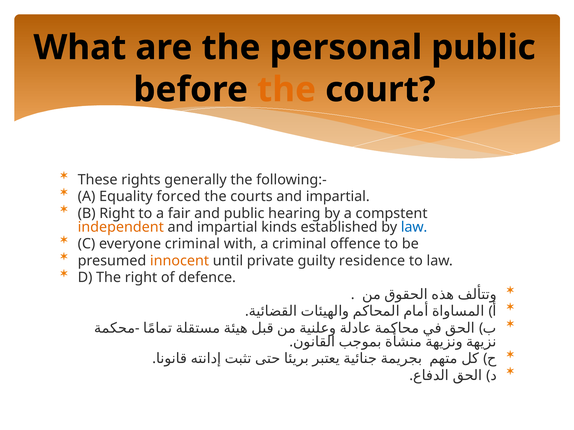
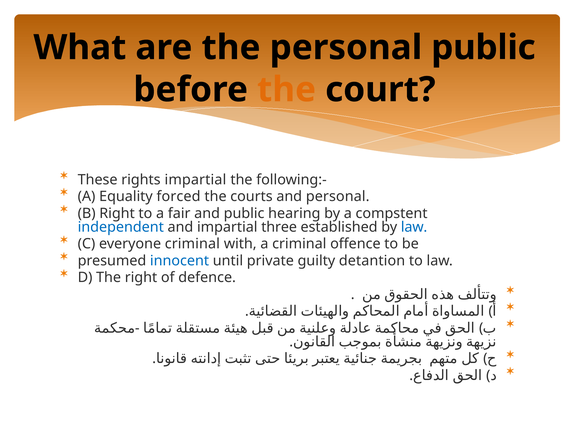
rights generally: generally -> impartial (195, 180)
courts and impartial: impartial -> personal (338, 197)
independent colour: orange -> blue (121, 227)
kinds: kinds -> three (279, 227)
innocent colour: orange -> blue (180, 261)
residence: residence -> detantion (372, 261)
